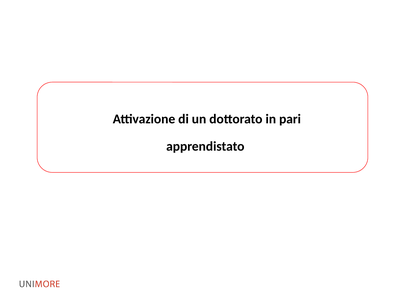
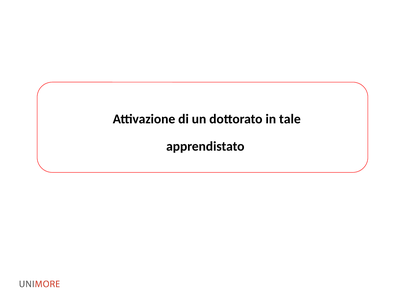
pari: pari -> tale (290, 119)
